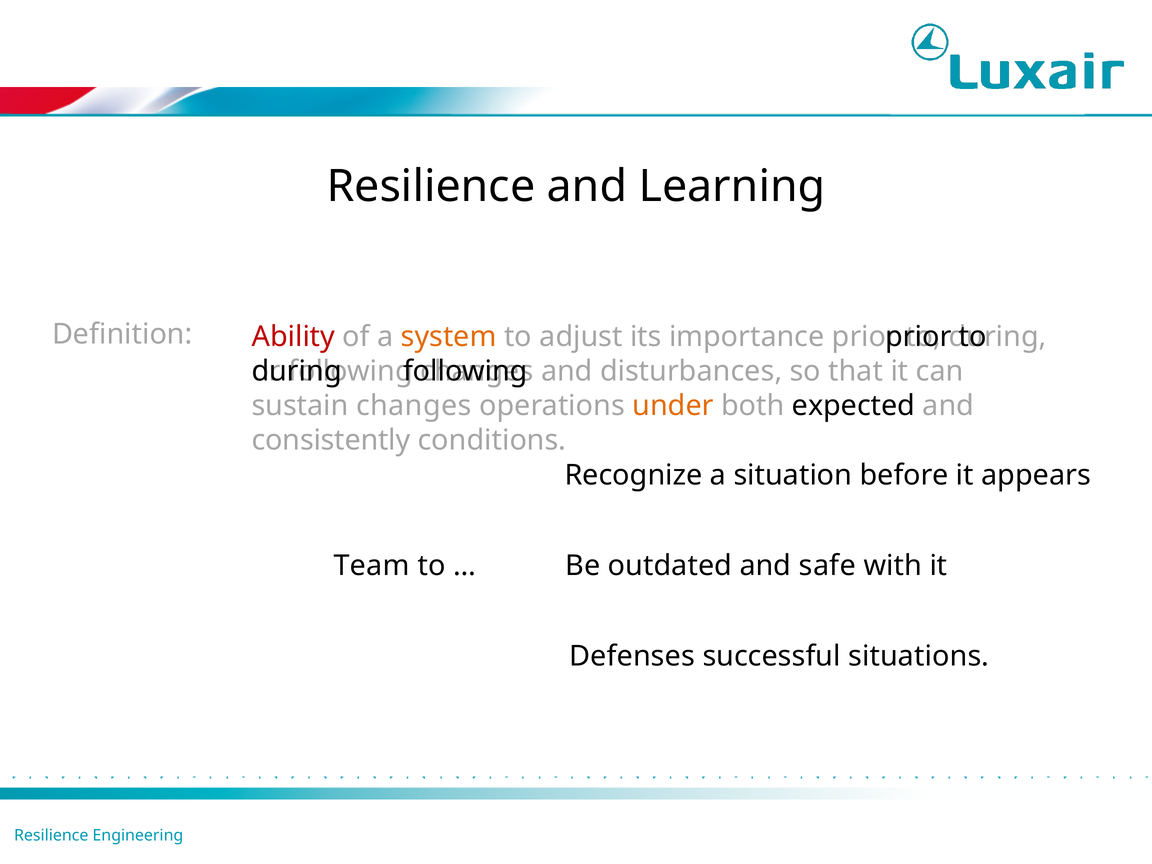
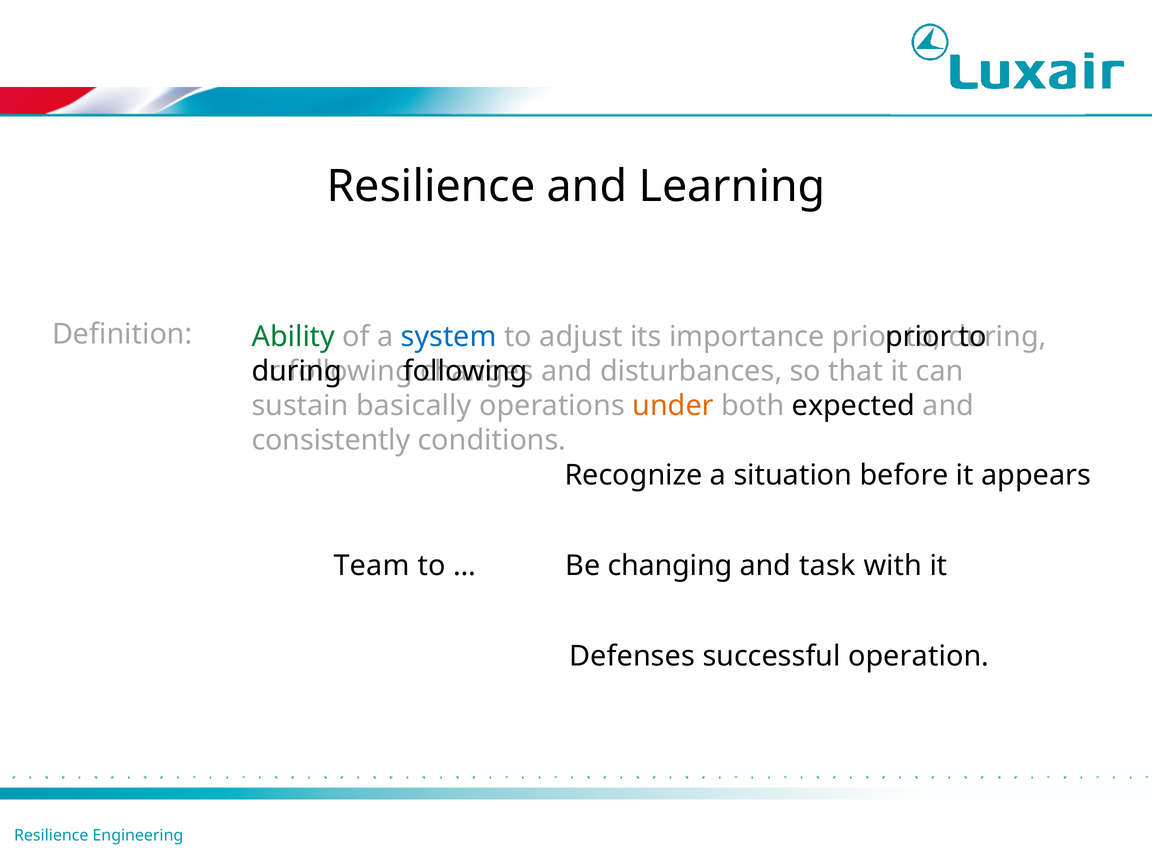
Ability colour: red -> green (293, 337)
system colour: orange -> blue (449, 337)
sustain changes: changes -> basically (414, 406)
outdated: outdated -> changing (670, 566)
safe: safe -> task (827, 566)
situations: situations -> operation (919, 656)
